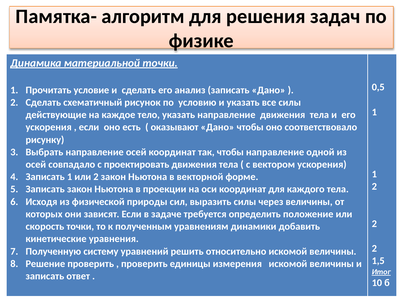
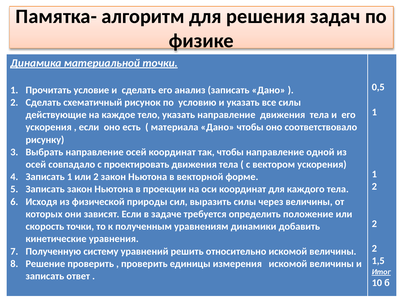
оказывают: оказывают -> материала (175, 127)
